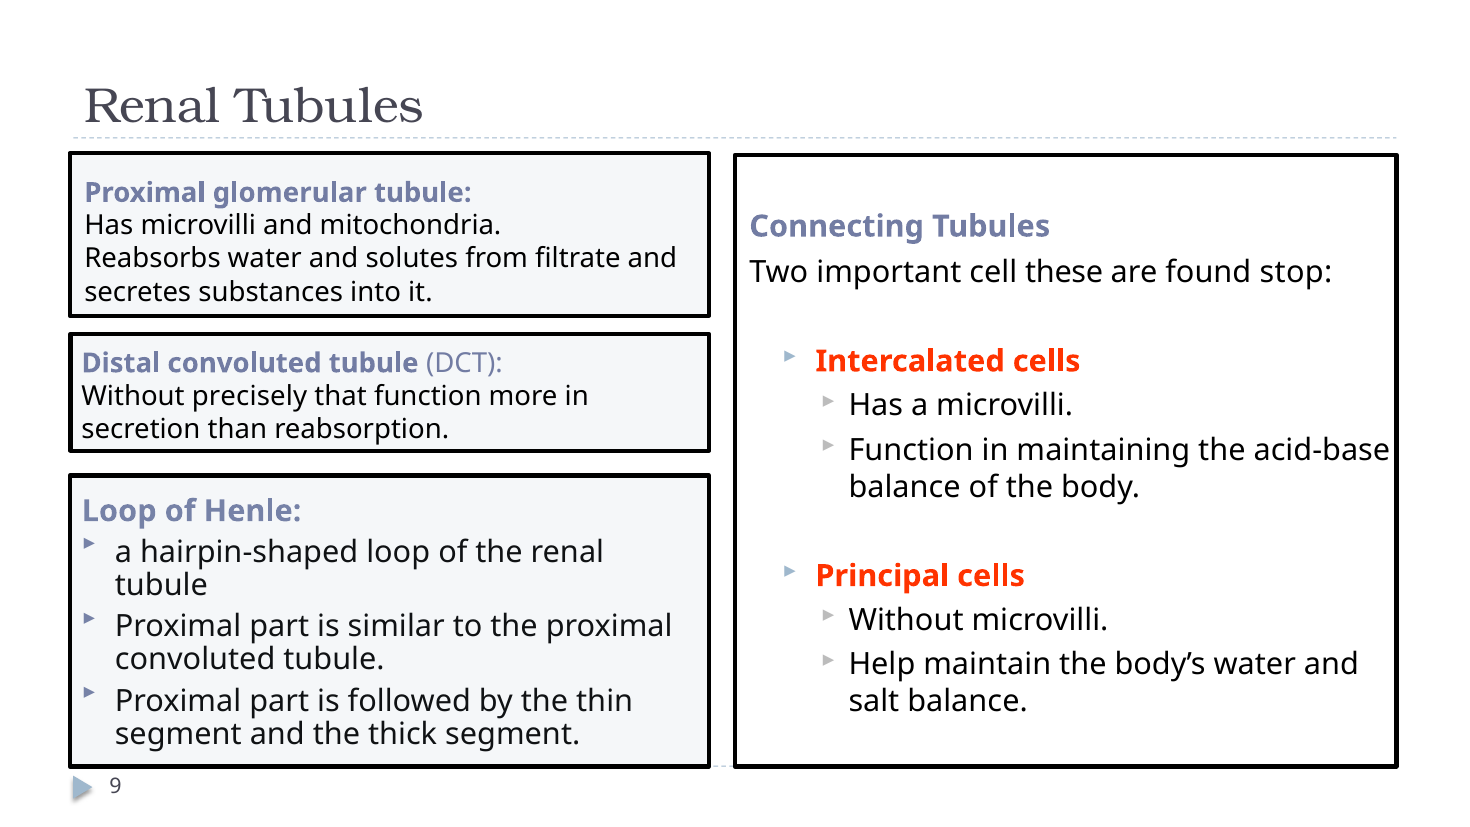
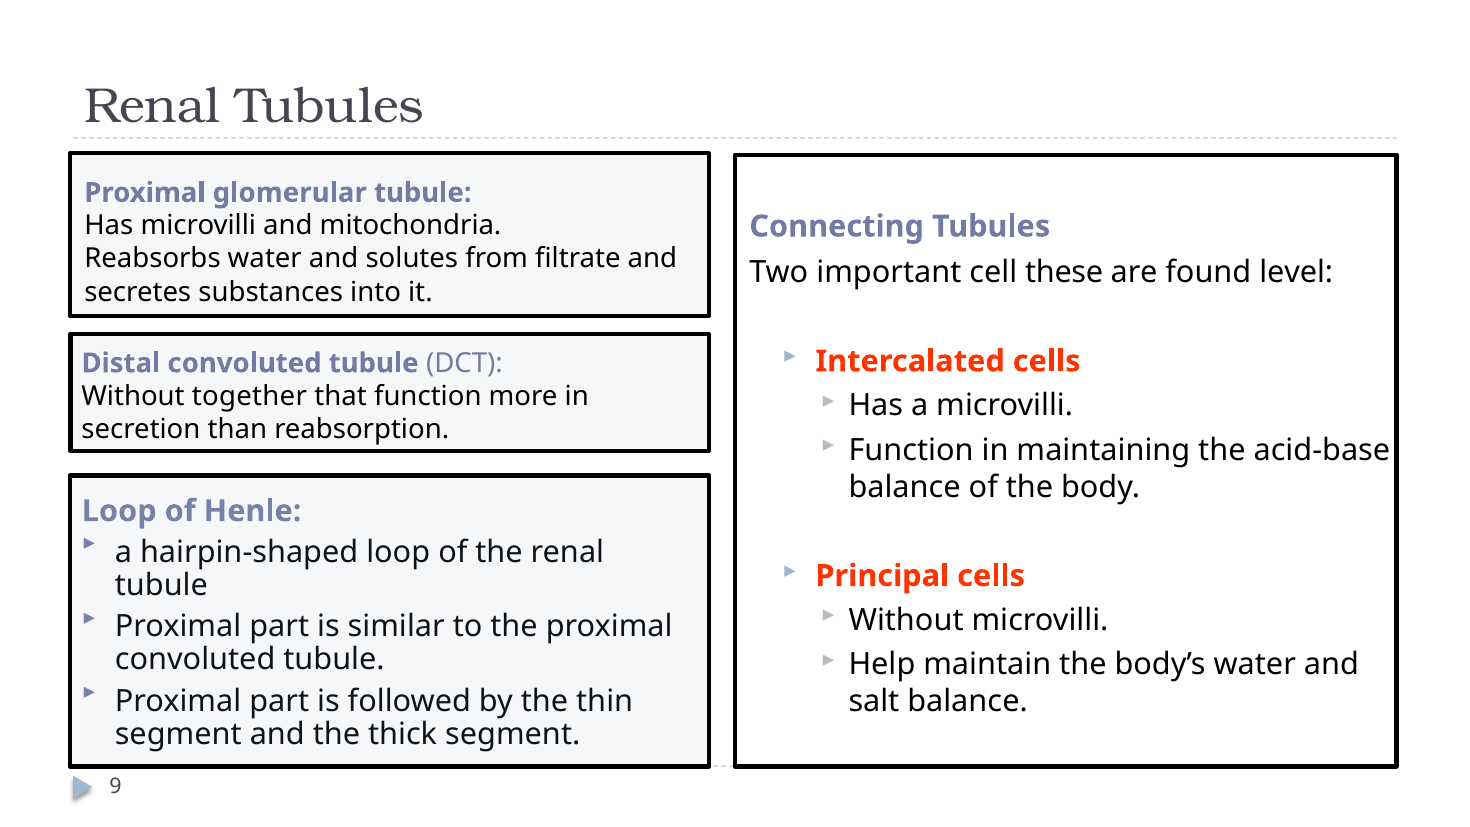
stop: stop -> level (1296, 272)
precisely: precisely -> together (249, 396)
